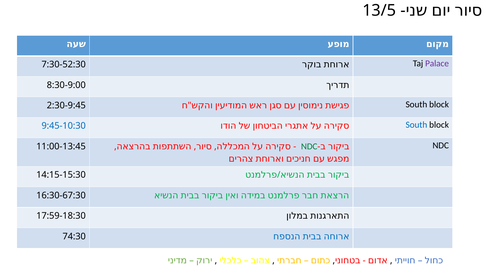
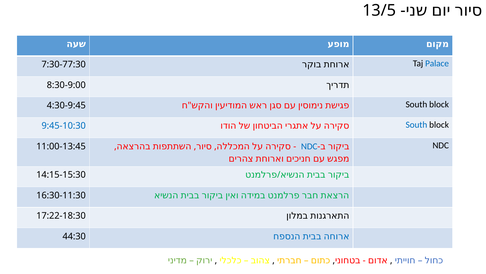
7:30-52:30: 7:30-52:30 -> 7:30-77:30 (64, 64)
Palace colour: purple -> blue (437, 63)
2:30-9:45: 2:30-9:45 -> 4:30-9:45 (66, 105)
NDC colour: green -> blue (309, 146)
16:30-67:30: 16:30-67:30 -> 16:30-11:30 (61, 195)
17:59-18:30: 17:59-18:30 -> 17:22-18:30 (61, 215)
74:30: 74:30 -> 44:30 (74, 236)
